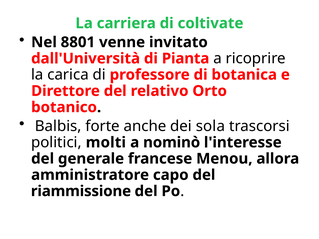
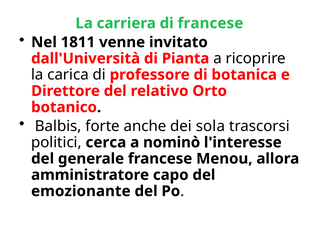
di coltivate: coltivate -> francese (210, 23)
8801: 8801 -> 1811 (78, 42)
molti: molti -> cerca (106, 143)
riammissione: riammissione -> emozionante (81, 191)
